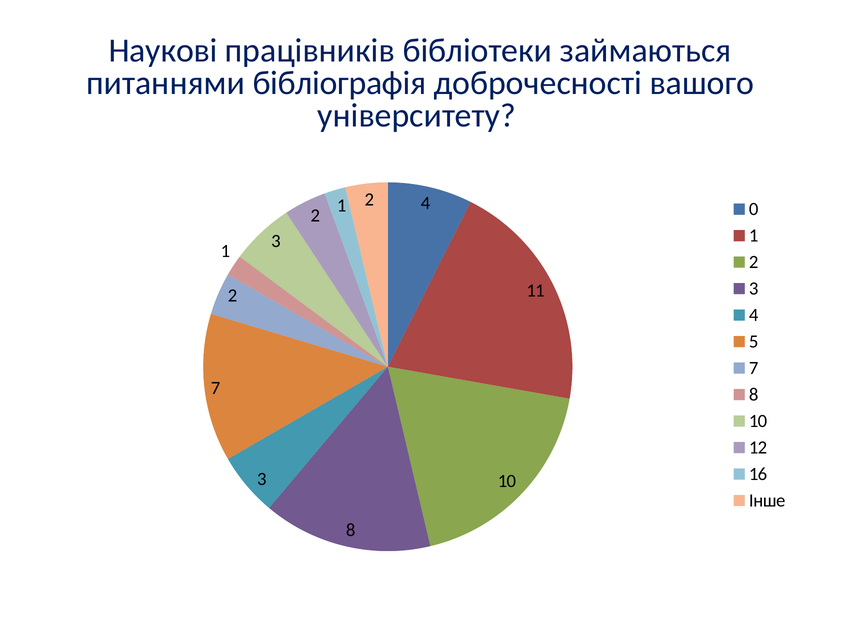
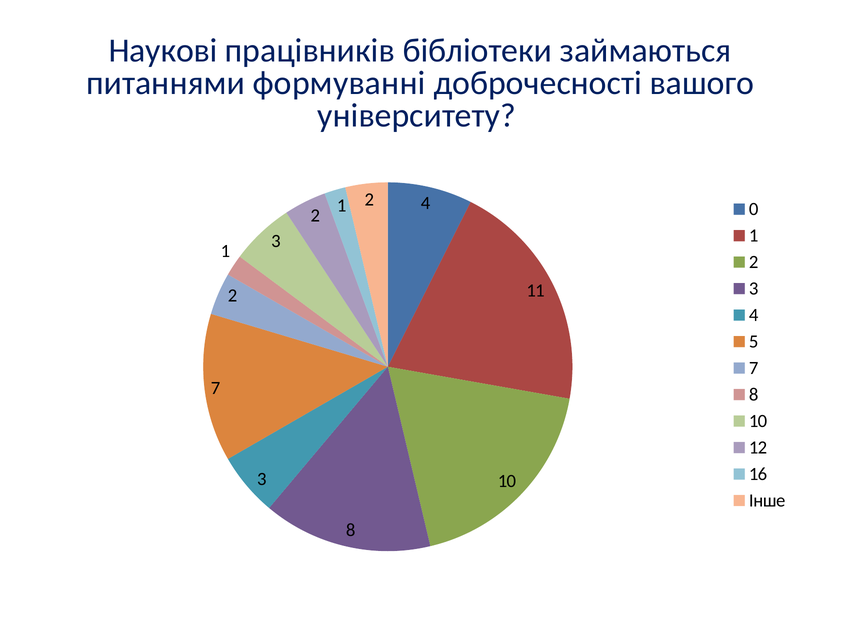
бібліографія: бібліографія -> формуванні (339, 83)
